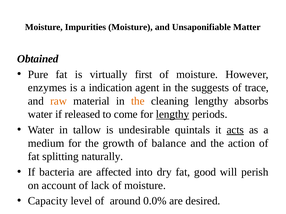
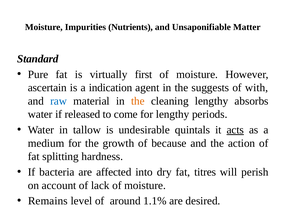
Impurities Moisture: Moisture -> Nutrients (130, 27)
Obtained: Obtained -> Standard (38, 59)
enzymes: enzymes -> ascertain (47, 88)
trace: trace -> with (257, 88)
raw colour: orange -> blue (59, 101)
lengthy underline: present -> none (173, 115)
balance: balance -> because (169, 144)
naturally: naturally -> hardness (102, 157)
good: good -> titres (205, 172)
Capacity: Capacity -> Remains (48, 201)
0.0%: 0.0% -> 1.1% (155, 201)
